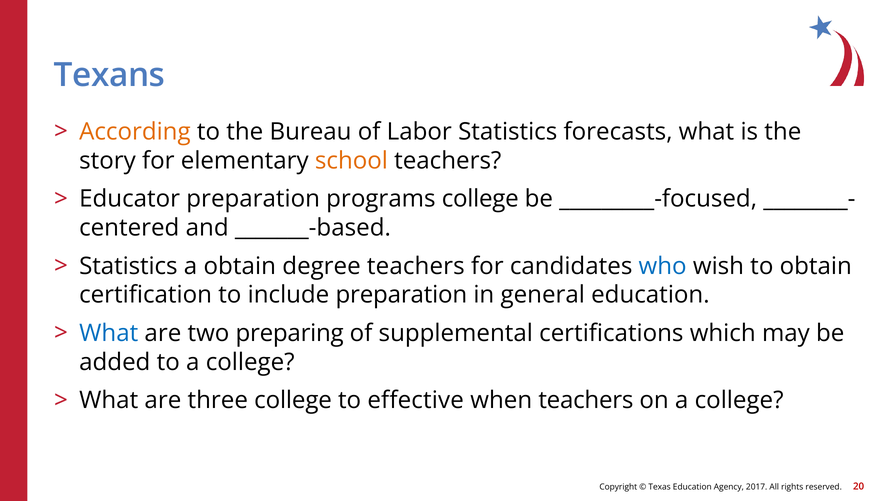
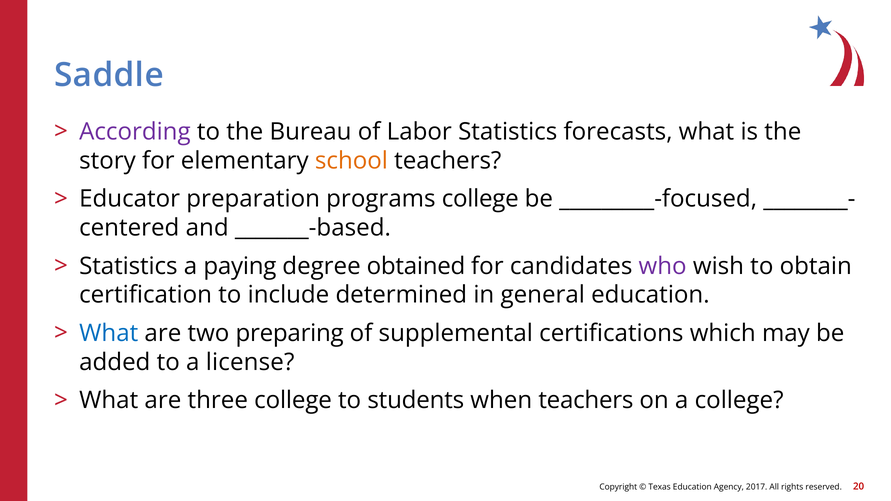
Texans: Texans -> Saddle (109, 76)
According colour: orange -> purple (135, 132)
a obtain: obtain -> paying (240, 266)
degree teachers: teachers -> obtained (416, 266)
who colour: blue -> purple (663, 266)
include preparation: preparation -> determined (401, 295)
to a college: college -> license (250, 362)
effective: effective -> students (416, 401)
